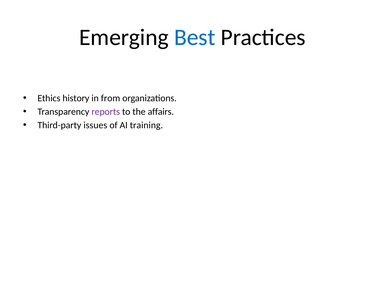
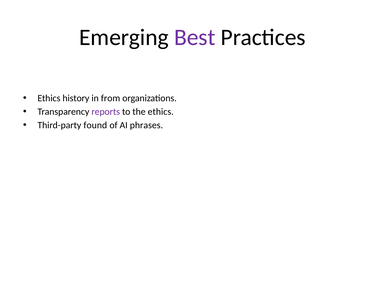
Best colour: blue -> purple (195, 37)
the affairs: affairs -> ethics (161, 112)
issues: issues -> found (95, 125)
training: training -> phrases (146, 125)
